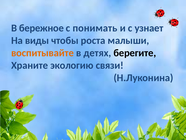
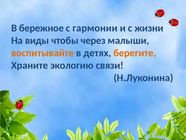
понимать: понимать -> гармонии (95, 28)
узнает: узнает -> жизни (149, 28)
роста: роста -> через (93, 40)
берегите colour: black -> orange (135, 53)
